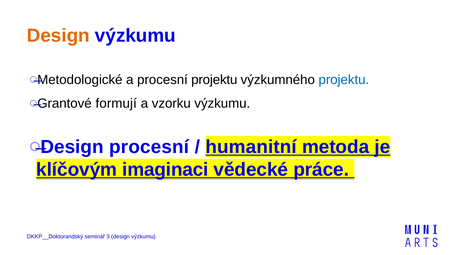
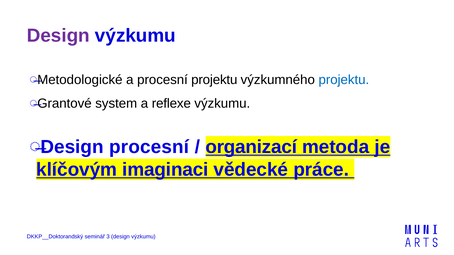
Design colour: orange -> purple (58, 36)
formují: formují -> system (116, 104)
vzorku: vzorku -> reflexe (171, 104)
humanitní: humanitní -> organizací (251, 147)
